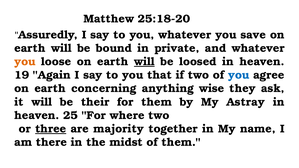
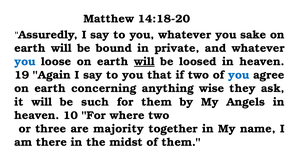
25:18-20: 25:18-20 -> 14:18-20 (164, 19)
save: save -> sake (253, 35)
you colour: orange -> blue (25, 62)
their: their -> such (95, 102)
Astray: Astray -> Angels (246, 102)
25: 25 -> 10 (71, 115)
three underline: present -> none (51, 129)
